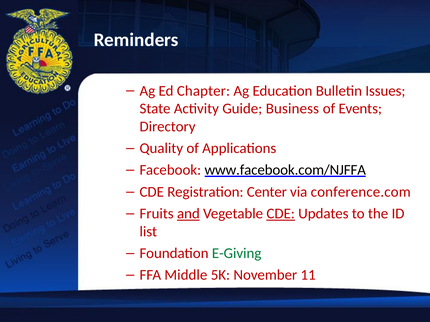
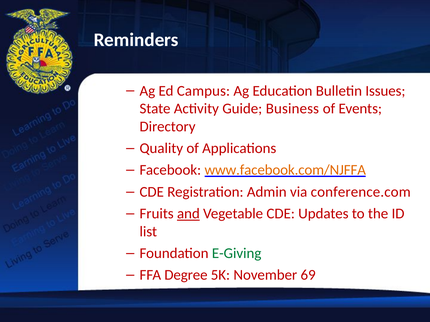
Chapter: Chapter -> Campus (203, 91)
www.facebook.com/NJFFA colour: black -> orange (285, 170)
Center: Center -> Admin (267, 192)
CDE underline: present -> none (281, 214)
Middle: Middle -> Degree (186, 275)
11: 11 -> 69 (308, 275)
